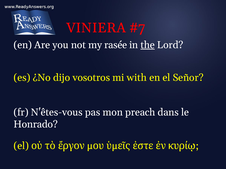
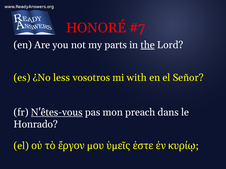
VINIERA: VINIERA -> HONORÉ (96, 28)
rasée: rasée -> parts (116, 45)
dijo: dijo -> less (62, 78)
N'êtes-vous underline: none -> present (57, 113)
